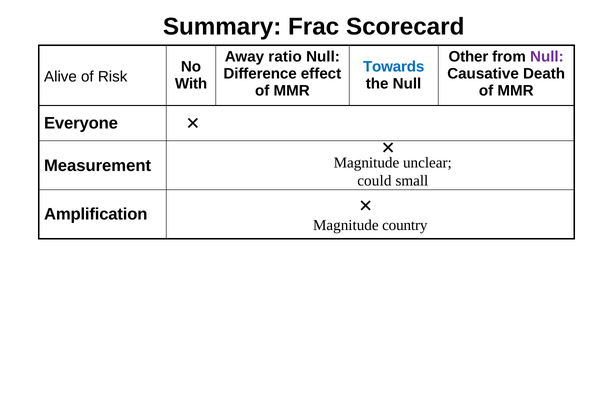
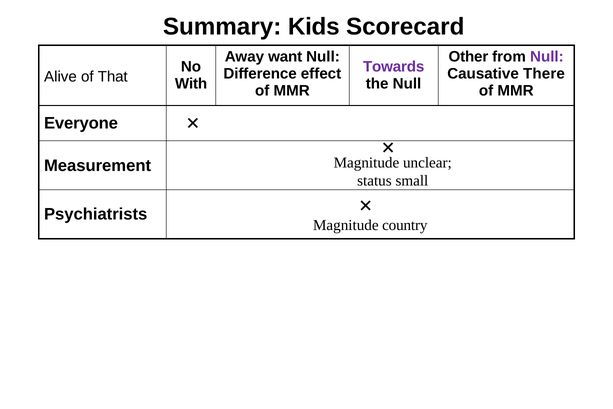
Frac: Frac -> Kids (314, 27)
ratio: ratio -> want (285, 57)
Towards colour: blue -> purple (394, 67)
Death: Death -> There (544, 74)
Risk: Risk -> That (113, 77)
could: could -> status (374, 181)
Amplification: Amplification -> Psychiatrists (96, 214)
